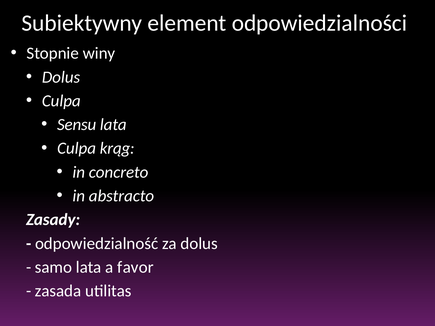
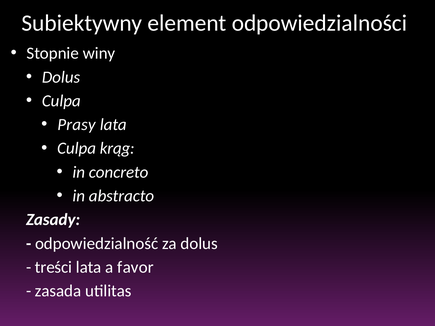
Sensu: Sensu -> Prasy (76, 125)
samo: samo -> treści (54, 267)
